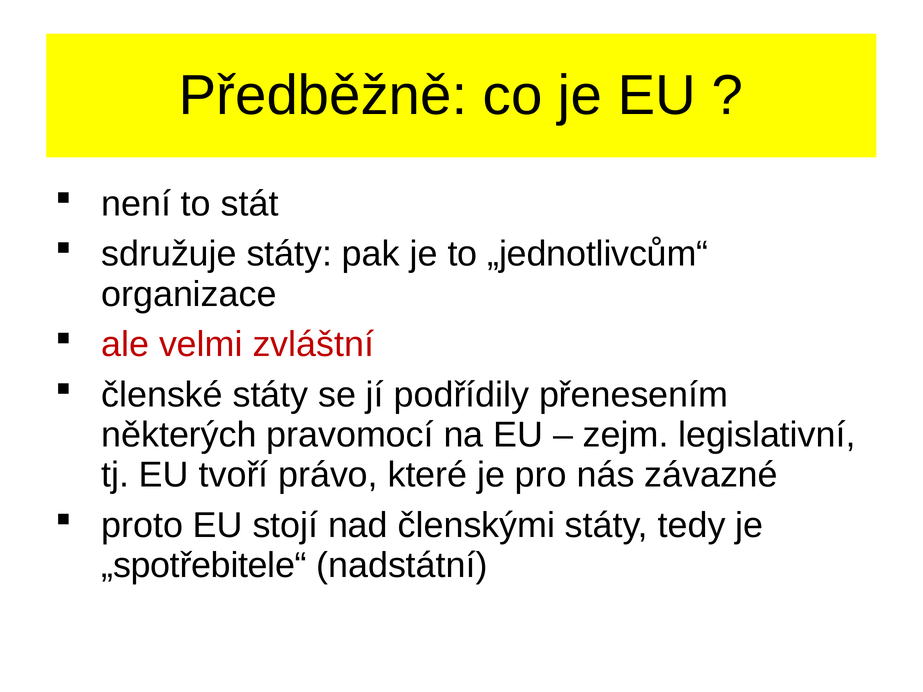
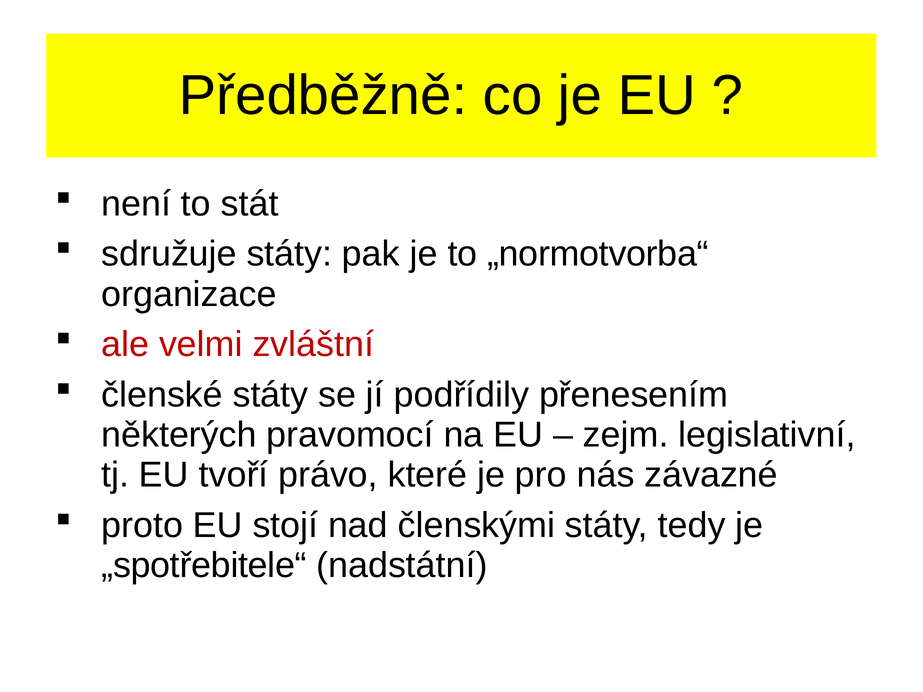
„jednotlivcům“: „jednotlivcům“ -> „normotvorba“ (598, 254)
